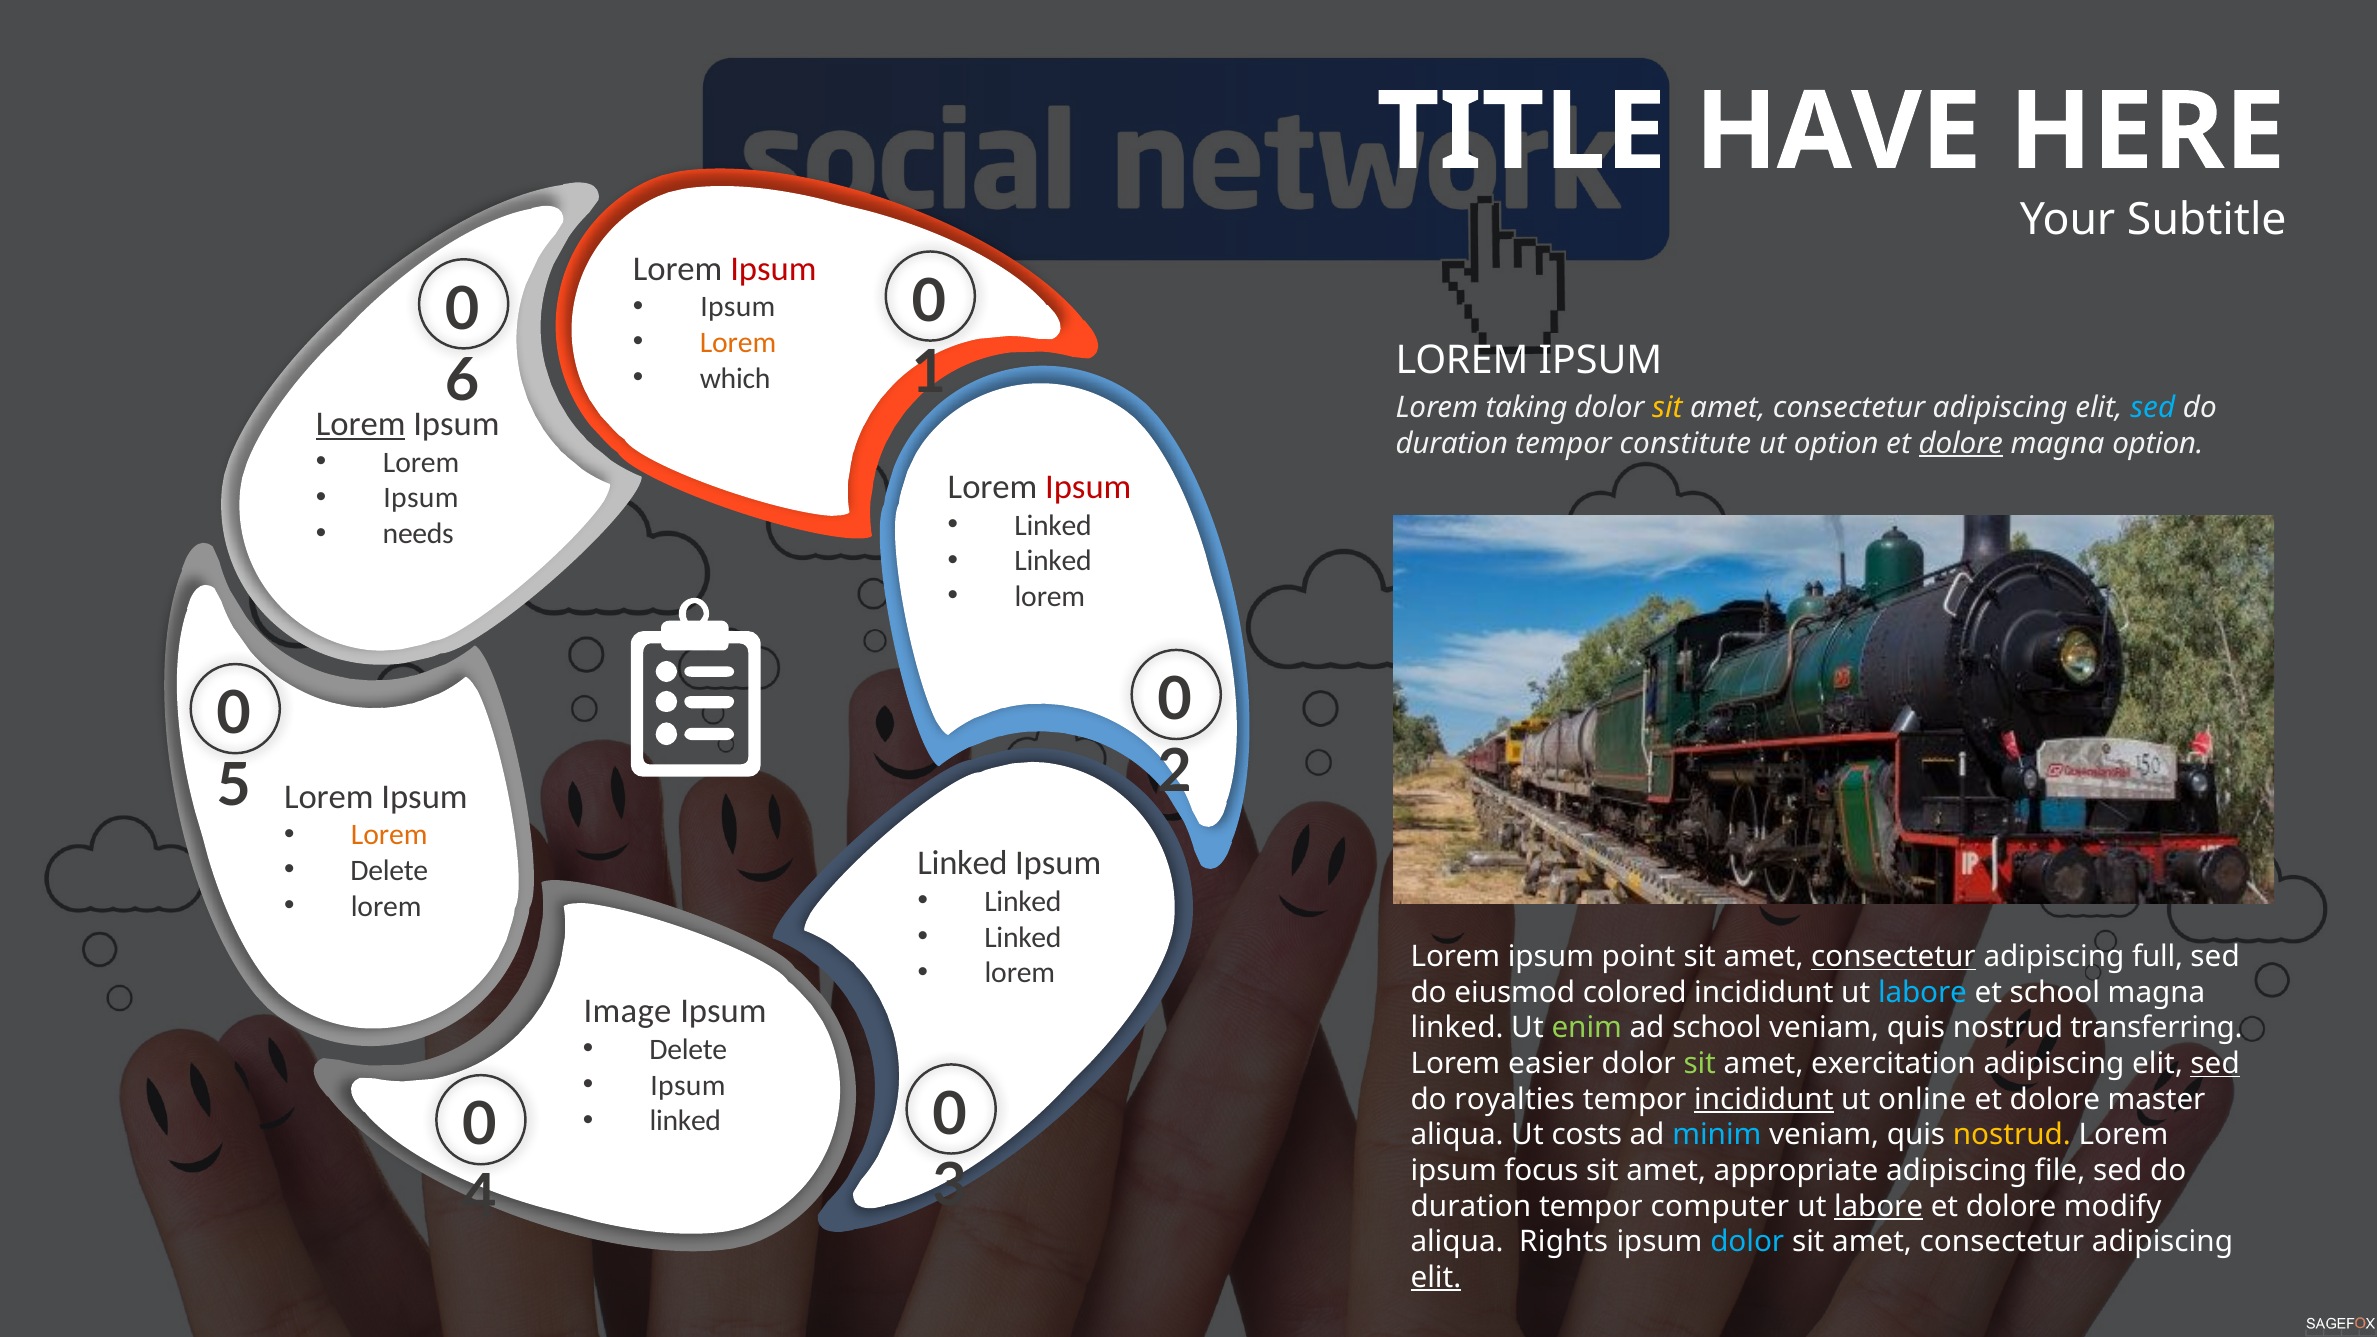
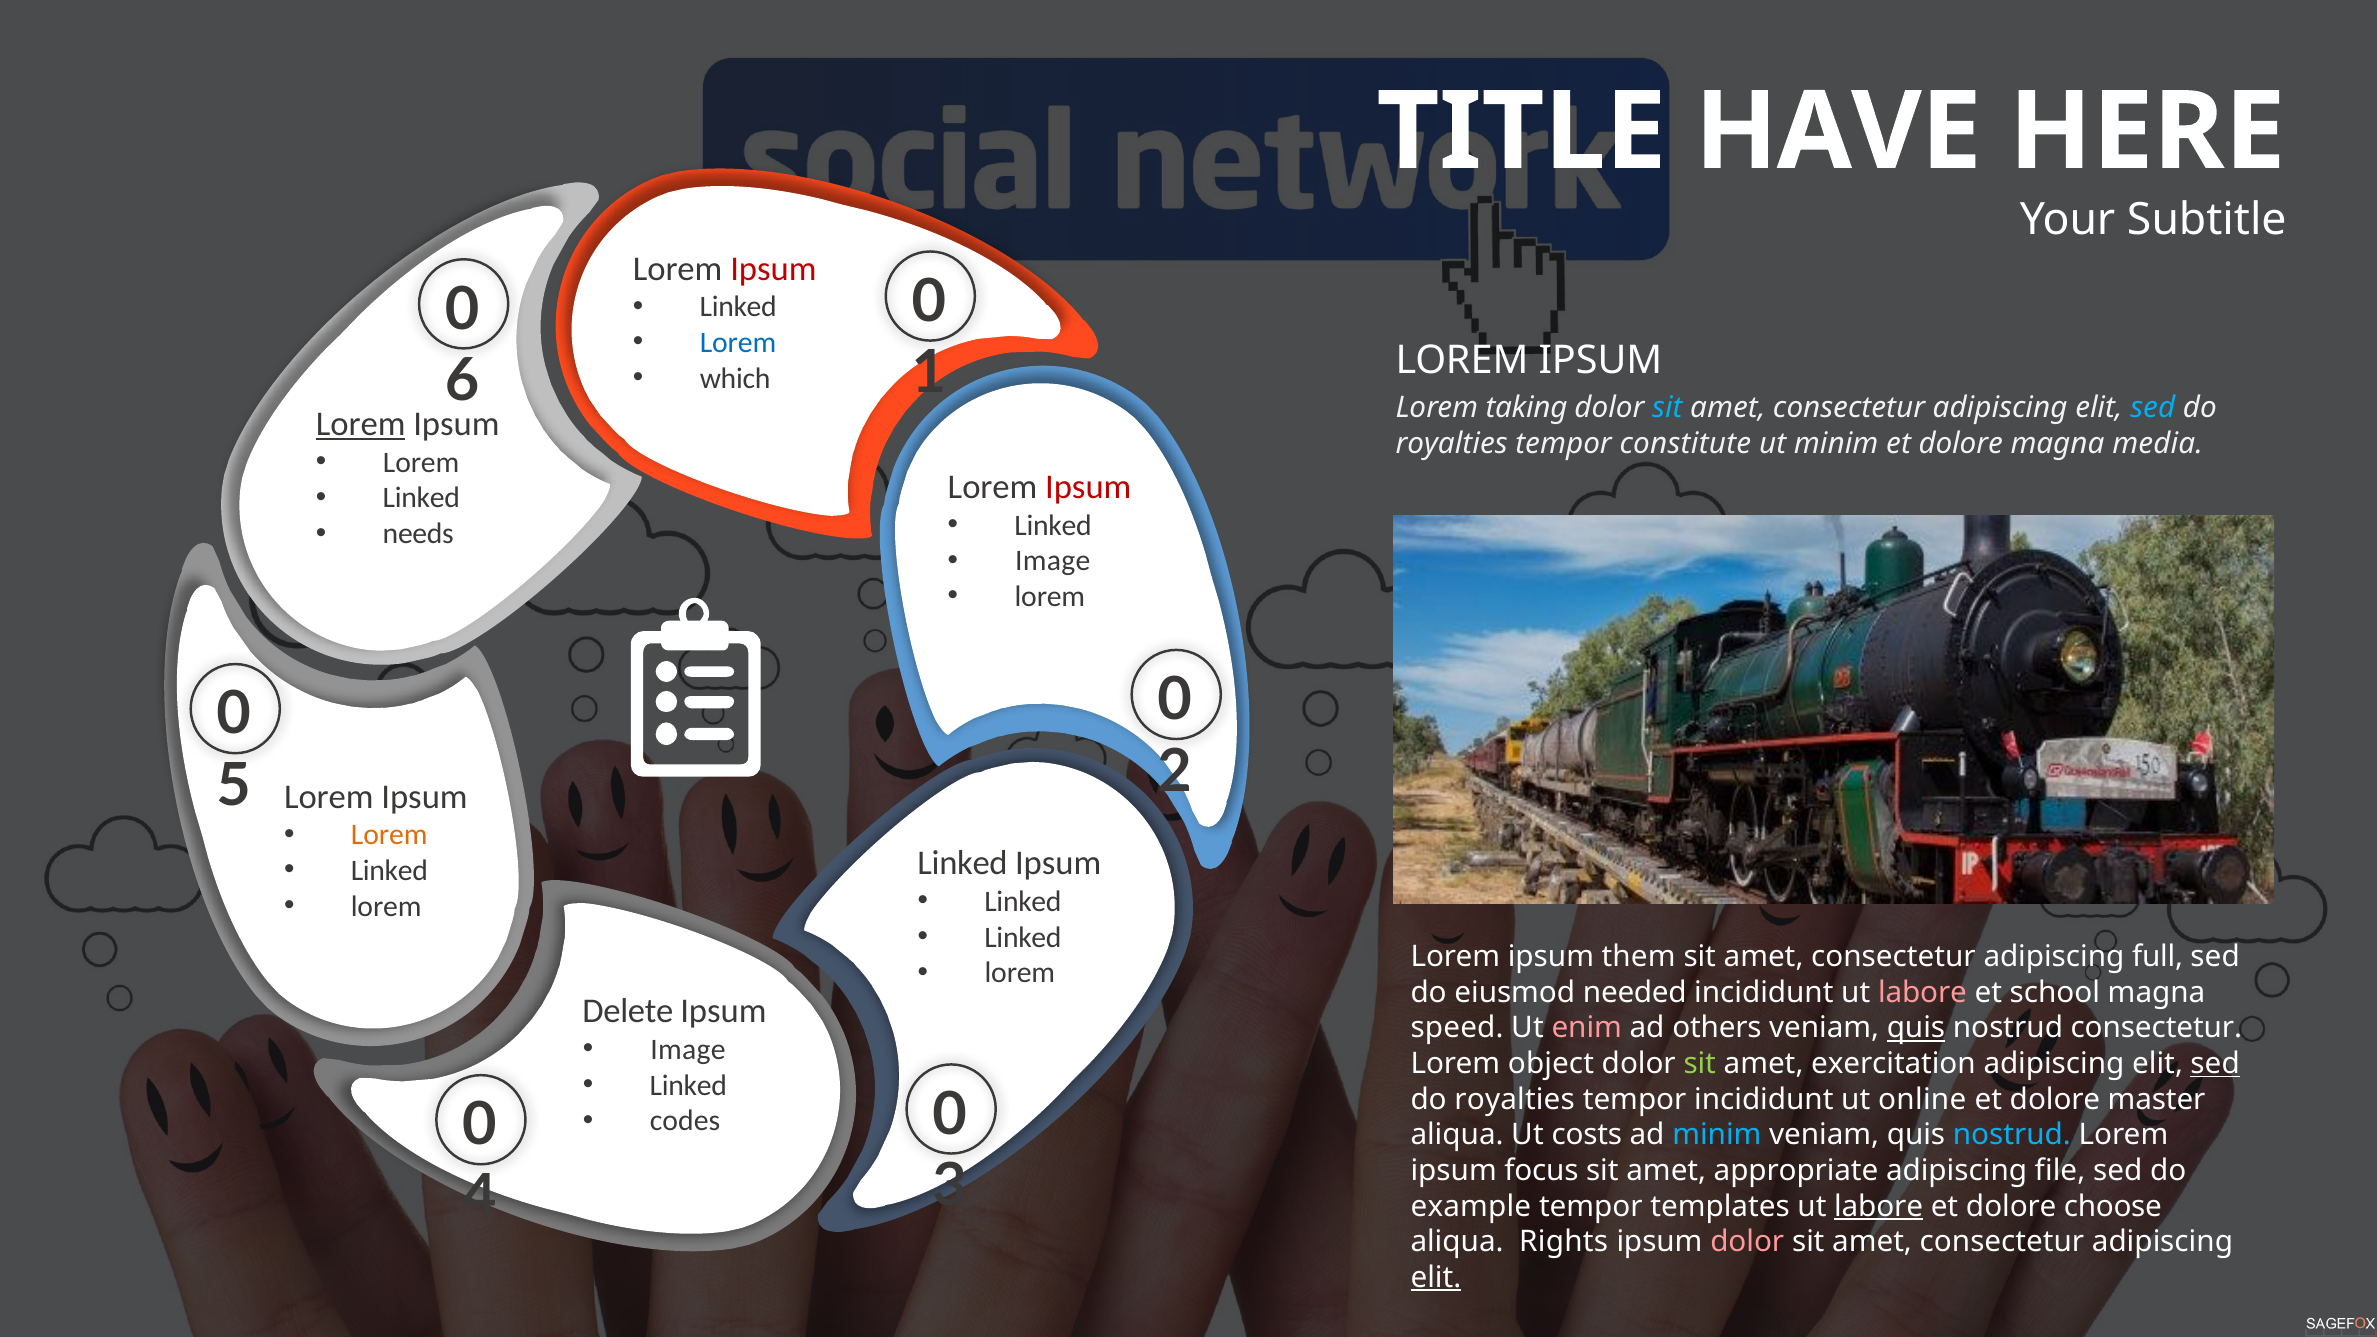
Ipsum: Ipsum -> Linked (738, 307)
Lorem colour: orange -> blue (738, 343)
sit colour: yellow -> light blue (1667, 408)
duration: duration -> royalties (1452, 443)
ut option: option -> minim (1836, 443)
dolore underline: present -> none (1961, 443)
magna option: option -> media (2158, 443)
Ipsum: Ipsum -> Linked (421, 498)
Linked: Linked -> Image (1053, 561)
Delete: Delete -> Linked (389, 871)
point: point -> them (1639, 957)
consectetur underline: present -> none (1893, 957)
colored: colored -> needed (1635, 992)
labore colour: light blue -> pink (1922, 992)
Image: Image -> Delete (628, 1012)
linked: linked -> speed (1457, 1028)
enim colour: light green -> pink (1587, 1028)
ad school: school -> others (1717, 1028)
quis underline: none -> present (1916, 1028)
nostrud transferring: transferring -> consectetur (2156, 1028)
Delete: Delete -> Image (688, 1050)
easier: easier -> object (1551, 1064)
Ipsum: Ipsum -> Linked (688, 1085)
incididunt underline: present -> none (1764, 1099)
linked: linked -> codes (685, 1121)
nostrud colour: yellow -> light blue (2012, 1135)
duration: duration -> example (1471, 1206)
computer: computer -> templates (1720, 1206)
modify: modify -> choose (2113, 1206)
dolor colour: light blue -> pink (1747, 1242)
